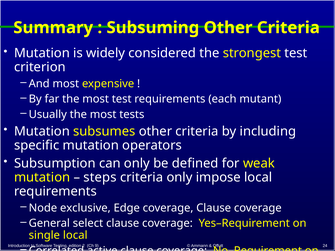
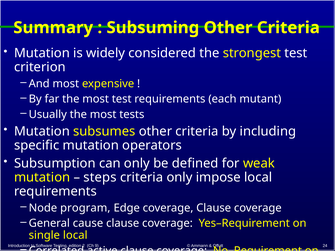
exclusive: exclusive -> program (85, 208)
select: select -> cause (88, 223)
